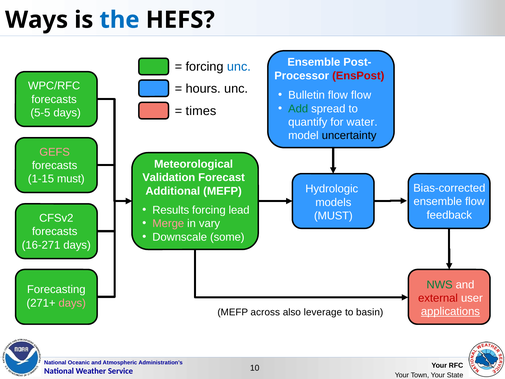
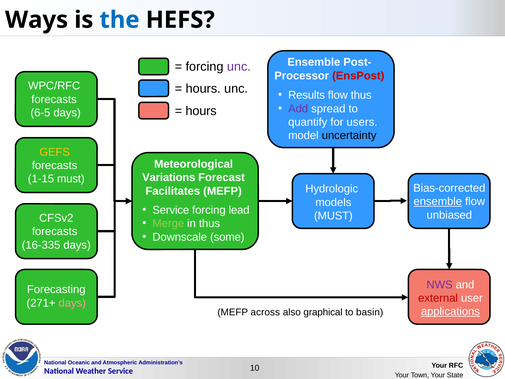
unc colour: blue -> purple (239, 67)
Bulletin: Bulletin -> Results (307, 95)
flow: flow -> thus (361, 95)
Add colour: green -> purple (298, 109)
times: times -> hours (201, 111)
5-5: 5-5 -> 6-5 (40, 113)
water: water -> users (362, 122)
GEFS colour: pink -> yellow (55, 152)
Validation: Validation -> Variations (169, 177)
Additional: Additional -> Facilitates (173, 191)
ensemble underline: none -> present (438, 201)
Results: Results -> Service (171, 210)
feedback: feedback -> unbiased (449, 215)
Merge colour: pink -> light green (168, 223)
in vary: vary -> thus (210, 223)
16-271: 16-271 -> 16-335 (41, 245)
NWS colour: green -> purple (440, 284)
leverage: leverage -> graphical (323, 312)
